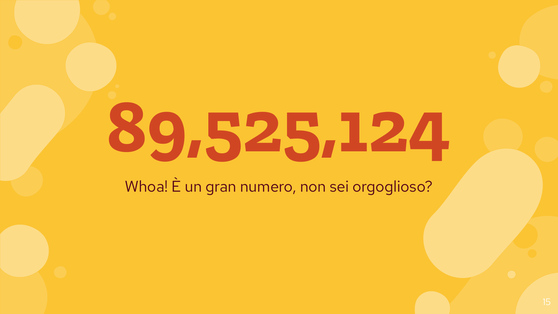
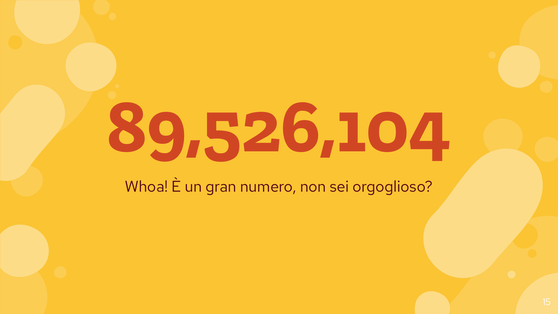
89,525,124: 89,525,124 -> 89,526,104 (279, 127)
